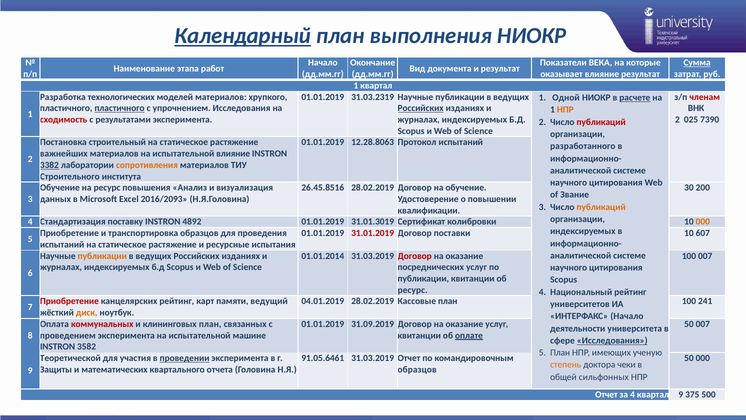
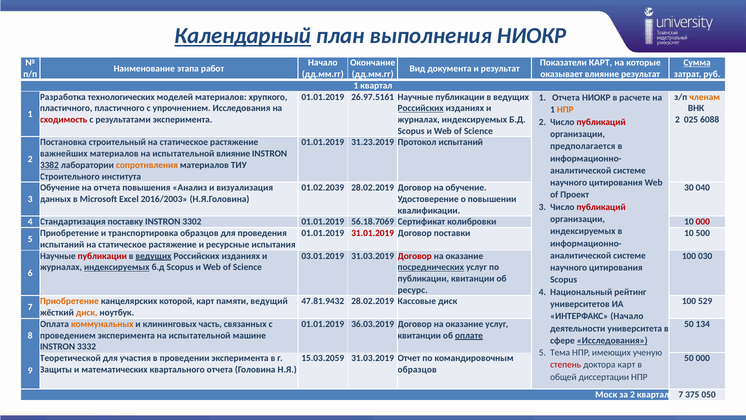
Показатели ВЕКА: ВЕКА -> КАРТ (601, 63)
31.03.2319: 31.03.2319 -> 26.97.5161 (373, 97)
членам colour: red -> orange (705, 97)
1 Одной: Одной -> Отчета (566, 98)
расчете underline: present -> none (635, 98)
пластичного underline: present -> none (120, 108)
7390: 7390 -> 6088 (710, 120)
12.28.8063: 12.28.8063 -> 31.23.2019 (373, 142)
разработанного: разработанного -> предполагается (583, 146)
на ресурс: ресурс -> отчета (107, 188)
26.45.8516: 26.45.8516 -> 01.02.2039 (323, 188)
200: 200 -> 040 (703, 188)
Звание: Звание -> Проект (575, 195)
2016/2093: 2016/2093 -> 2016/2003 (164, 199)
публикаций colour: orange -> red (601, 207)
4892: 4892 -> 3302 (192, 222)
31.01.3019: 31.01.3019 -> 56.18.7069 (373, 222)
000 colour: orange -> red (703, 222)
607: 607 -> 500 (703, 233)
публикации colour: orange -> red (102, 256)
ведущих underline: none -> present (153, 256)
01.01.2014: 01.01.2014 -> 03.01.2019 (323, 256)
100 007: 007 -> 030 (705, 256)
индексируемых underline: none -> present (117, 267)
посреднических underline: none -> present (431, 267)
Приобретение colour: red -> orange (69, 301)
канцелярских рейтинг: рейтинг -> которой (177, 301)
04.01.2019: 04.01.2019 -> 47.81.9432 (323, 301)
Кассовые план: план -> диск (448, 301)
241: 241 -> 529 (705, 301)
коммунальных colour: red -> orange (102, 324)
клининговых план: план -> часть (210, 324)
31.09.2019: 31.09.2019 -> 36.03.2019 (373, 324)
50 007: 007 -> 134 (703, 324)
3582: 3582 -> 3332 (87, 347)
5 План: План -> Тема (560, 352)
проведении underline: present -> none (185, 358)
91.05.6461: 91.05.6461 -> 15.03.2059 (323, 358)
степень colour: orange -> red (566, 365)
доктора чеки: чеки -> карт (626, 365)
сильфонных: сильфонных -> диссертации (604, 377)
Отчет: Отчет -> Моск (606, 394)
за 4: 4 -> 2 (633, 394)
квартал 9: 9 -> 7 (681, 394)
500: 500 -> 050 (709, 394)
